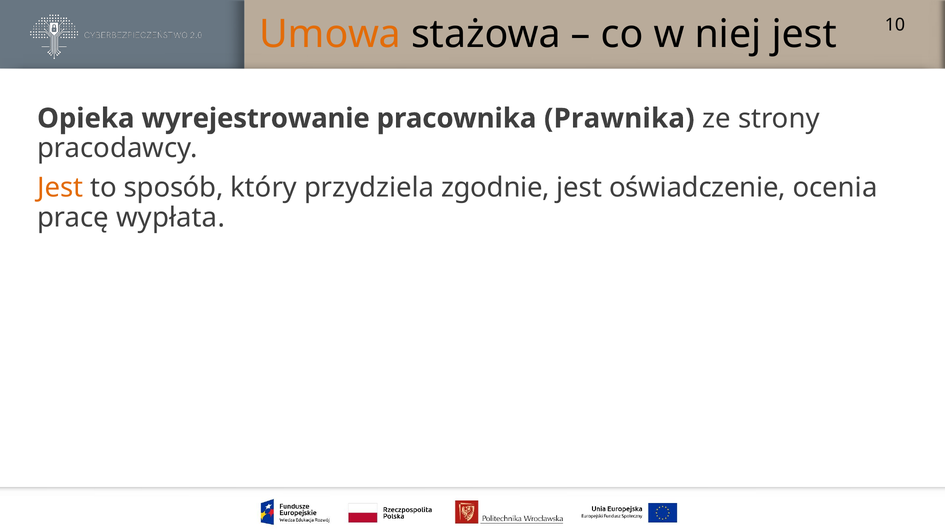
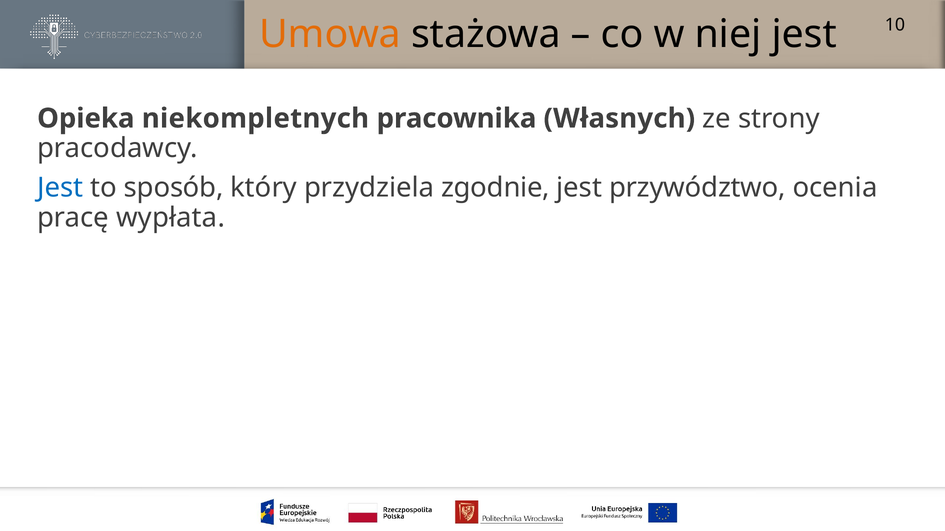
wyrejestrowanie: wyrejestrowanie -> niekompletnych (255, 119)
Prawnika: Prawnika -> Własnych (619, 119)
Jest colour: orange -> blue (60, 188)
oświadczenie: oświadczenie -> przywództwo (697, 188)
